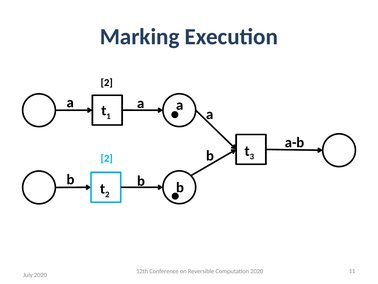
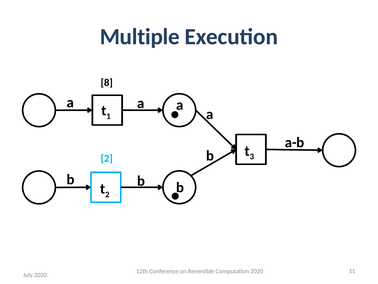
Marking: Marking -> Multiple (140, 37)
2: 2 -> 8 (107, 83)
